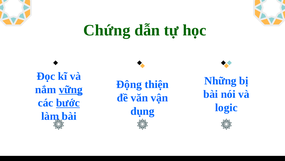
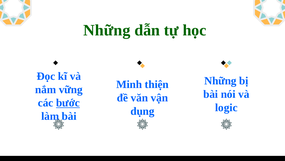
Chứng: Chứng -> Những (107, 30)
Động: Động -> Minh (129, 84)
vững underline: present -> none (71, 89)
